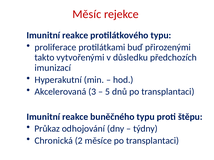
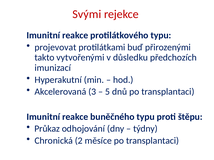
Měsíc: Měsíc -> Svými (87, 14)
proliferace: proliferace -> projevovat (55, 47)
